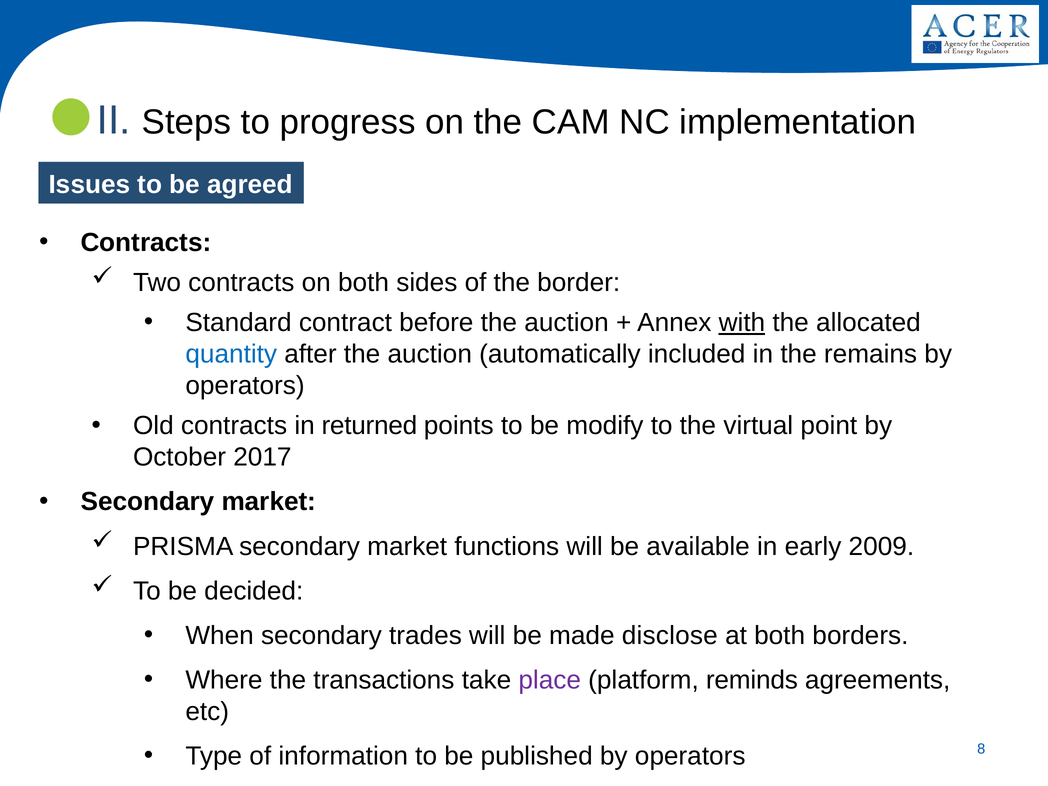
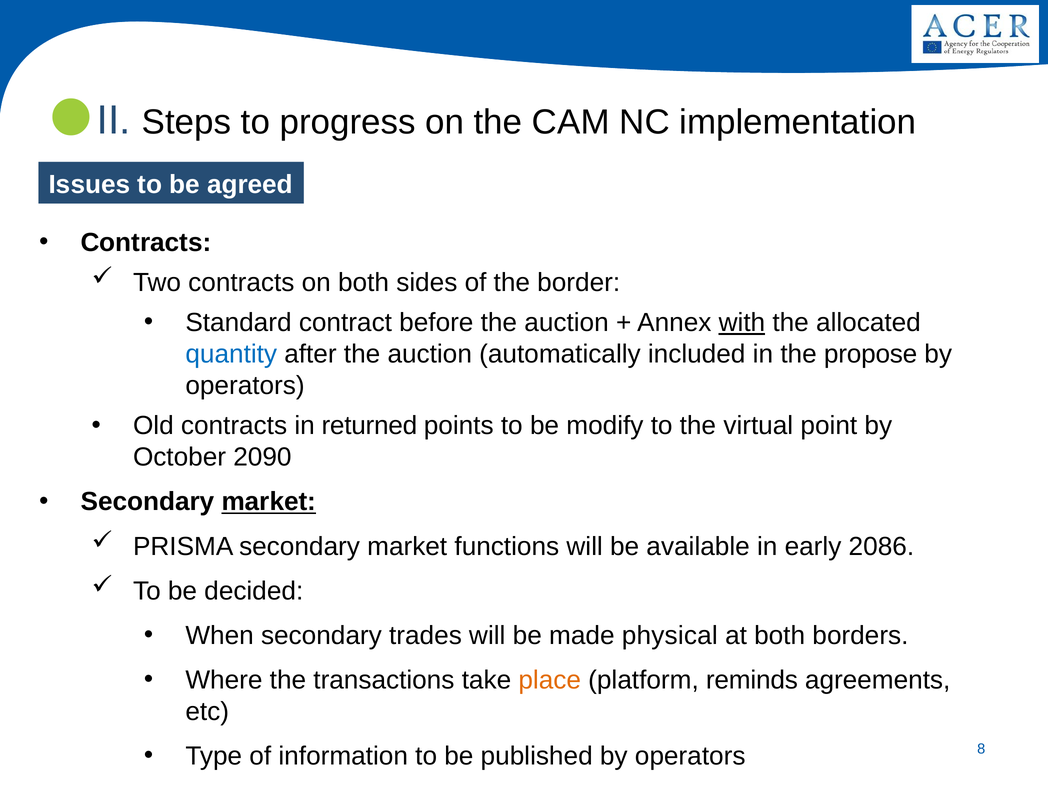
remains: remains -> propose (871, 354)
2017: 2017 -> 2090 (262, 457)
market underline: none -> present (269, 502)
2009: 2009 -> 2086 (881, 546)
disclose: disclose -> physical (670, 636)
place colour: purple -> orange (550, 680)
